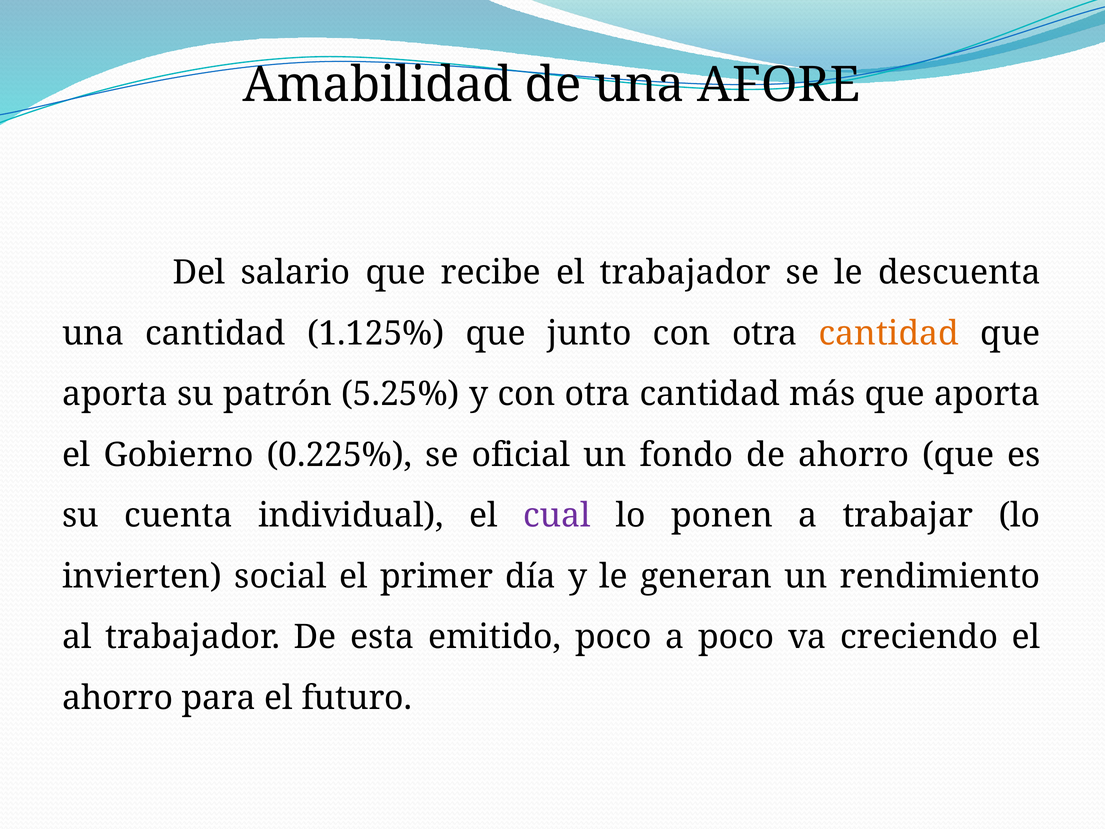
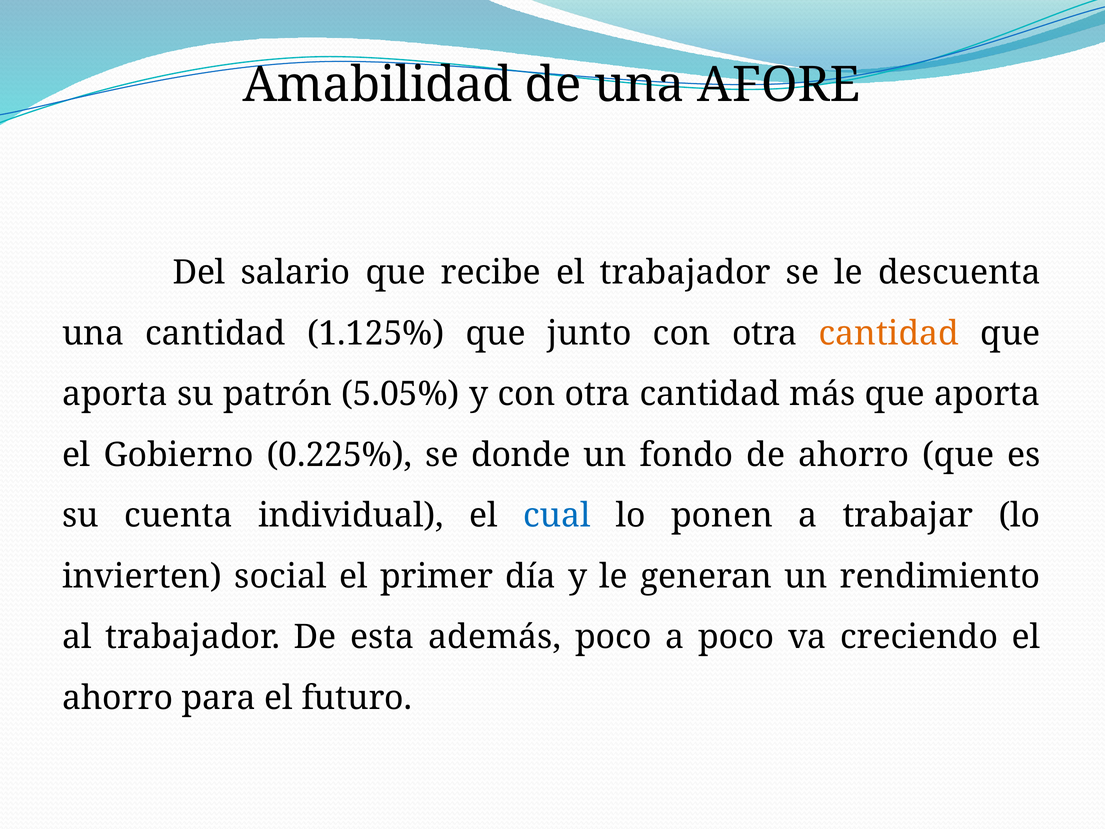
5.25%: 5.25% -> 5.05% (400, 394)
oficial: oficial -> donde (521, 455)
cual colour: purple -> blue (557, 516)
emitido: emitido -> además (495, 637)
